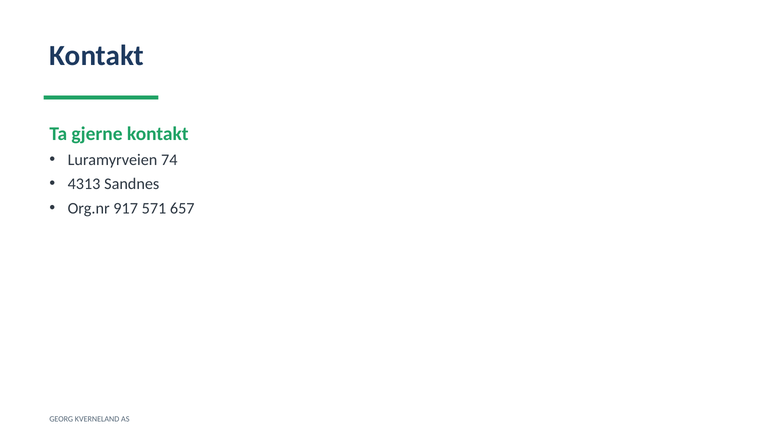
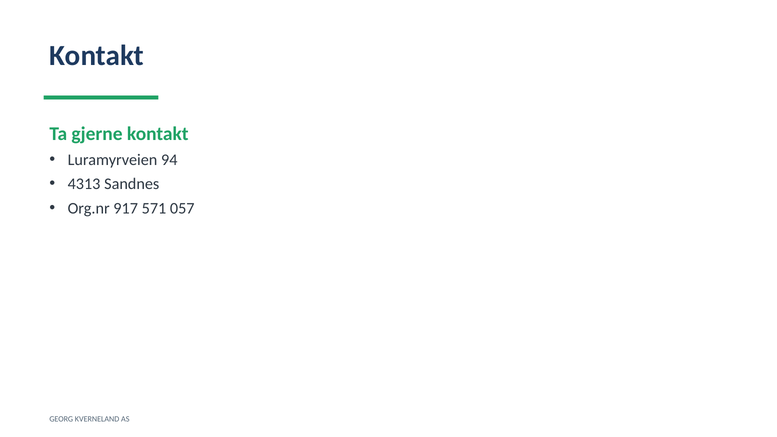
74: 74 -> 94 (169, 160)
657: 657 -> 057 (182, 208)
